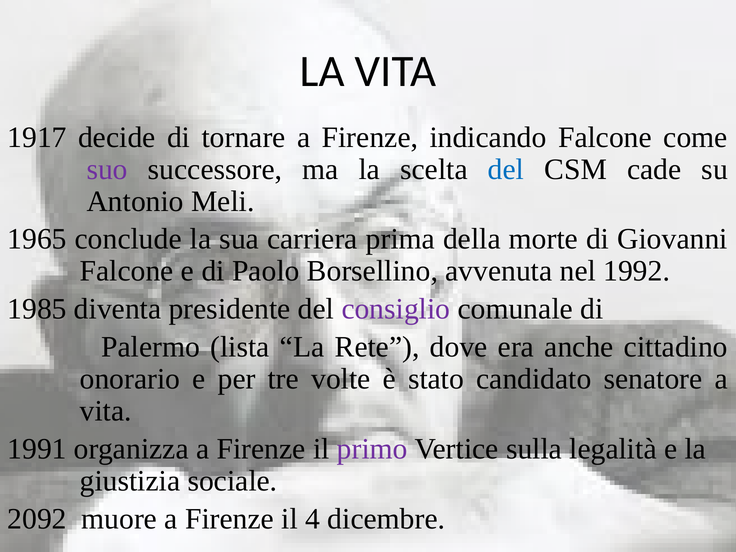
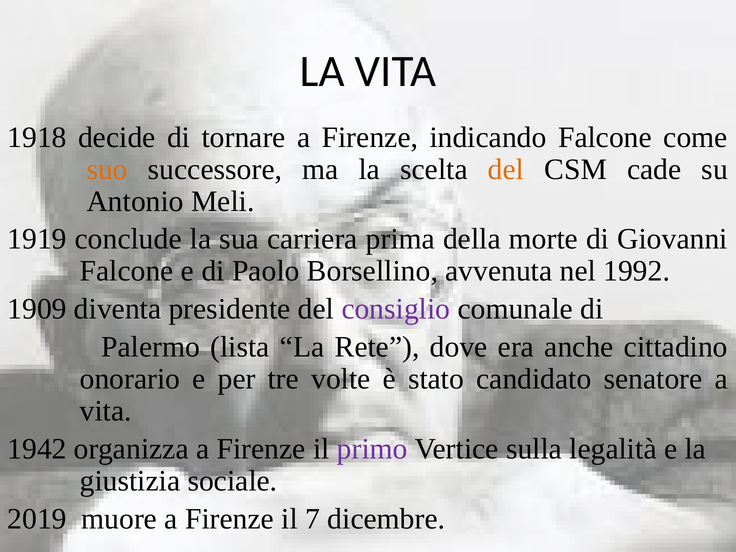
1917: 1917 -> 1918 (37, 137)
suo colour: purple -> orange (107, 169)
del colour: blue -> orange (506, 169)
1965: 1965 -> 1919 (37, 239)
1985: 1985 -> 1909 (37, 309)
1991: 1991 -> 1942 (37, 449)
2092: 2092 -> 2019 (37, 519)
4: 4 -> 7 (313, 519)
